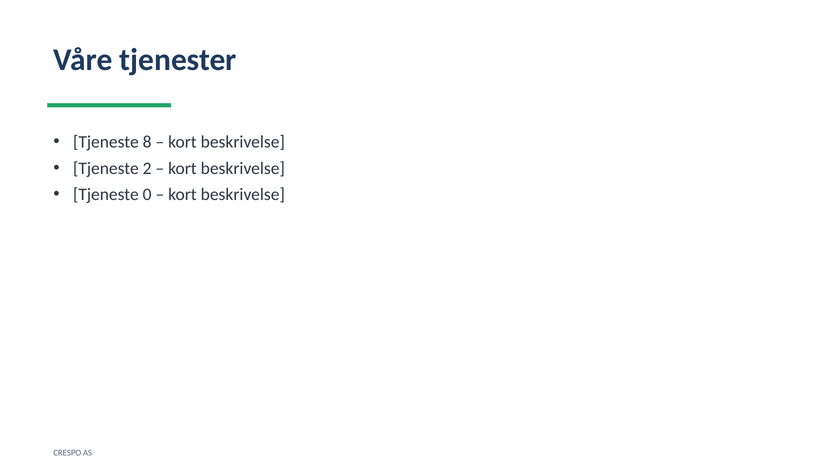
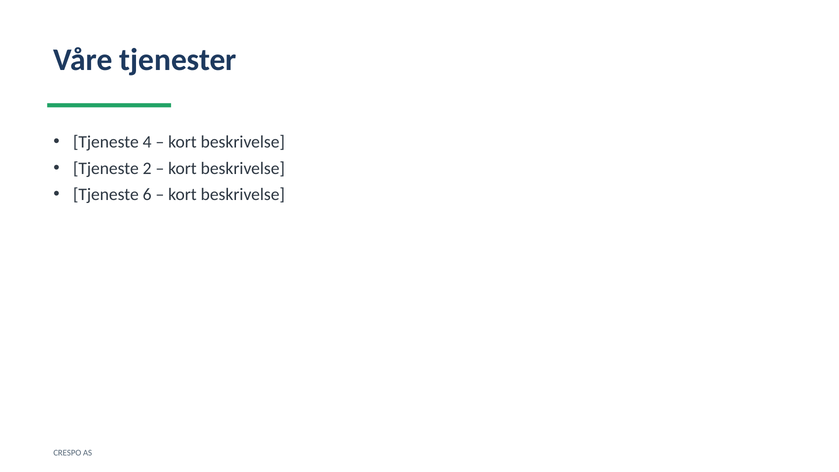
8: 8 -> 4 (147, 142)
0: 0 -> 6 (147, 195)
